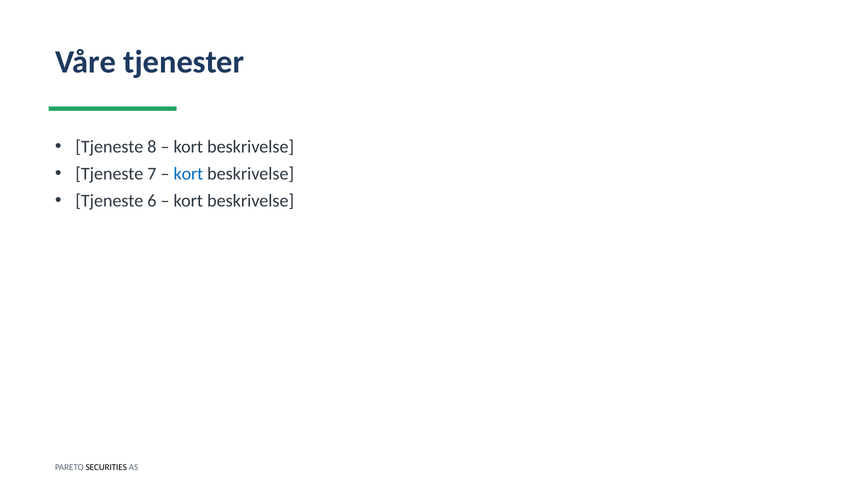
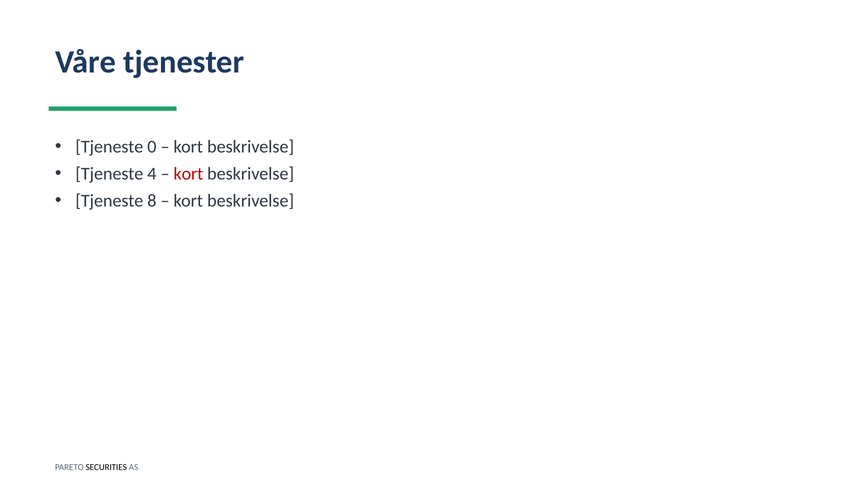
8: 8 -> 0 (152, 147)
7: 7 -> 4 (152, 174)
kort colour: blue -> red (188, 174)
6: 6 -> 8 (152, 201)
